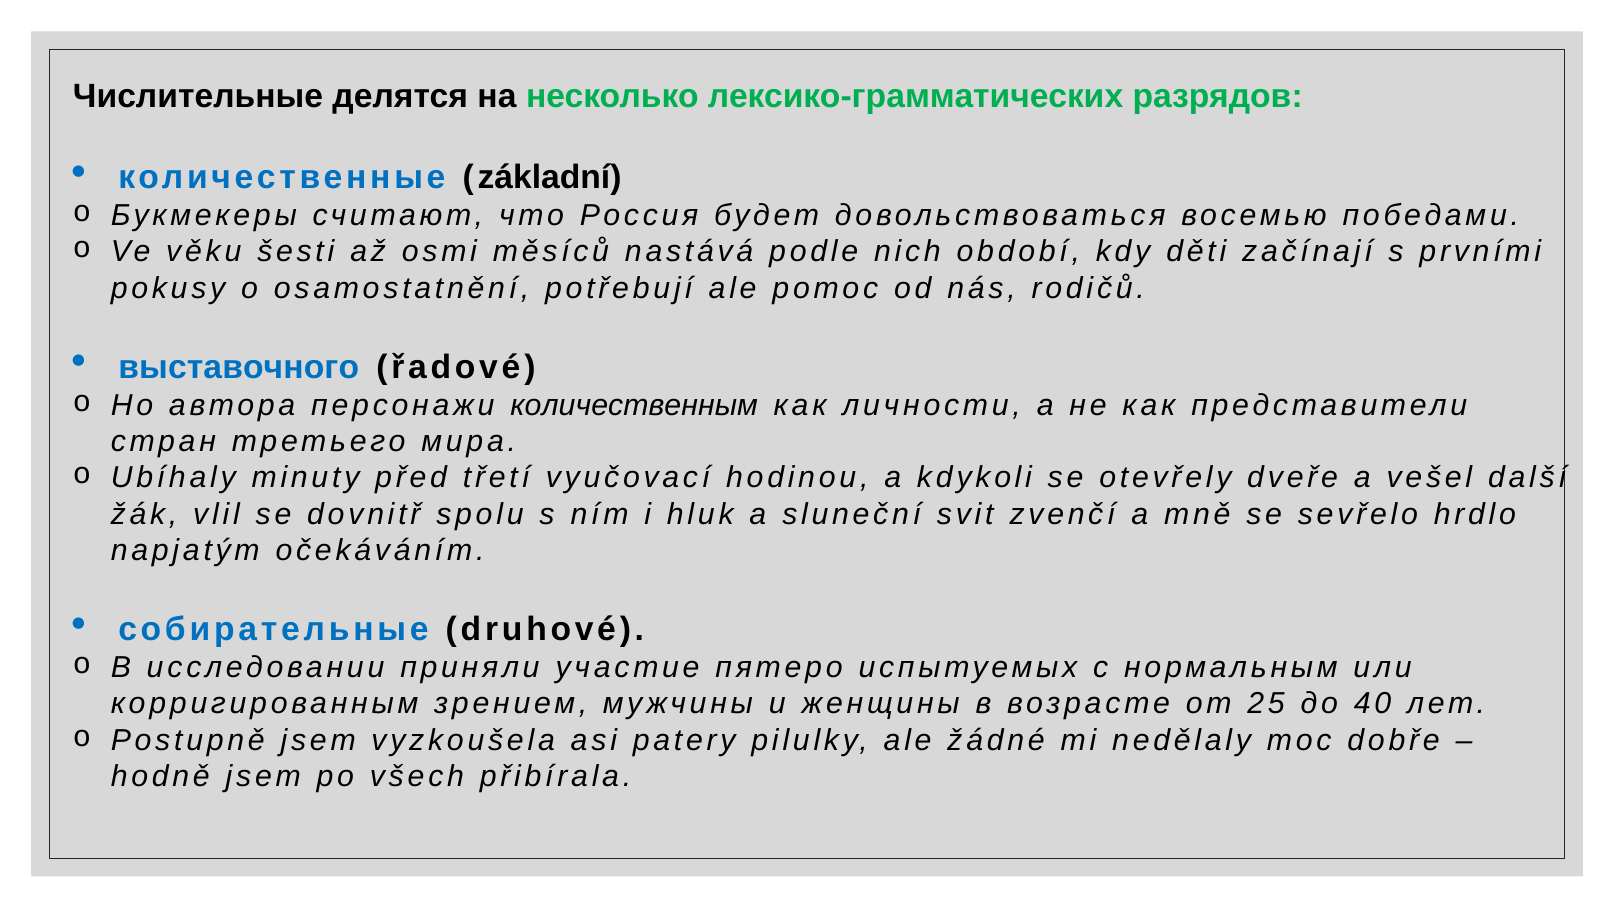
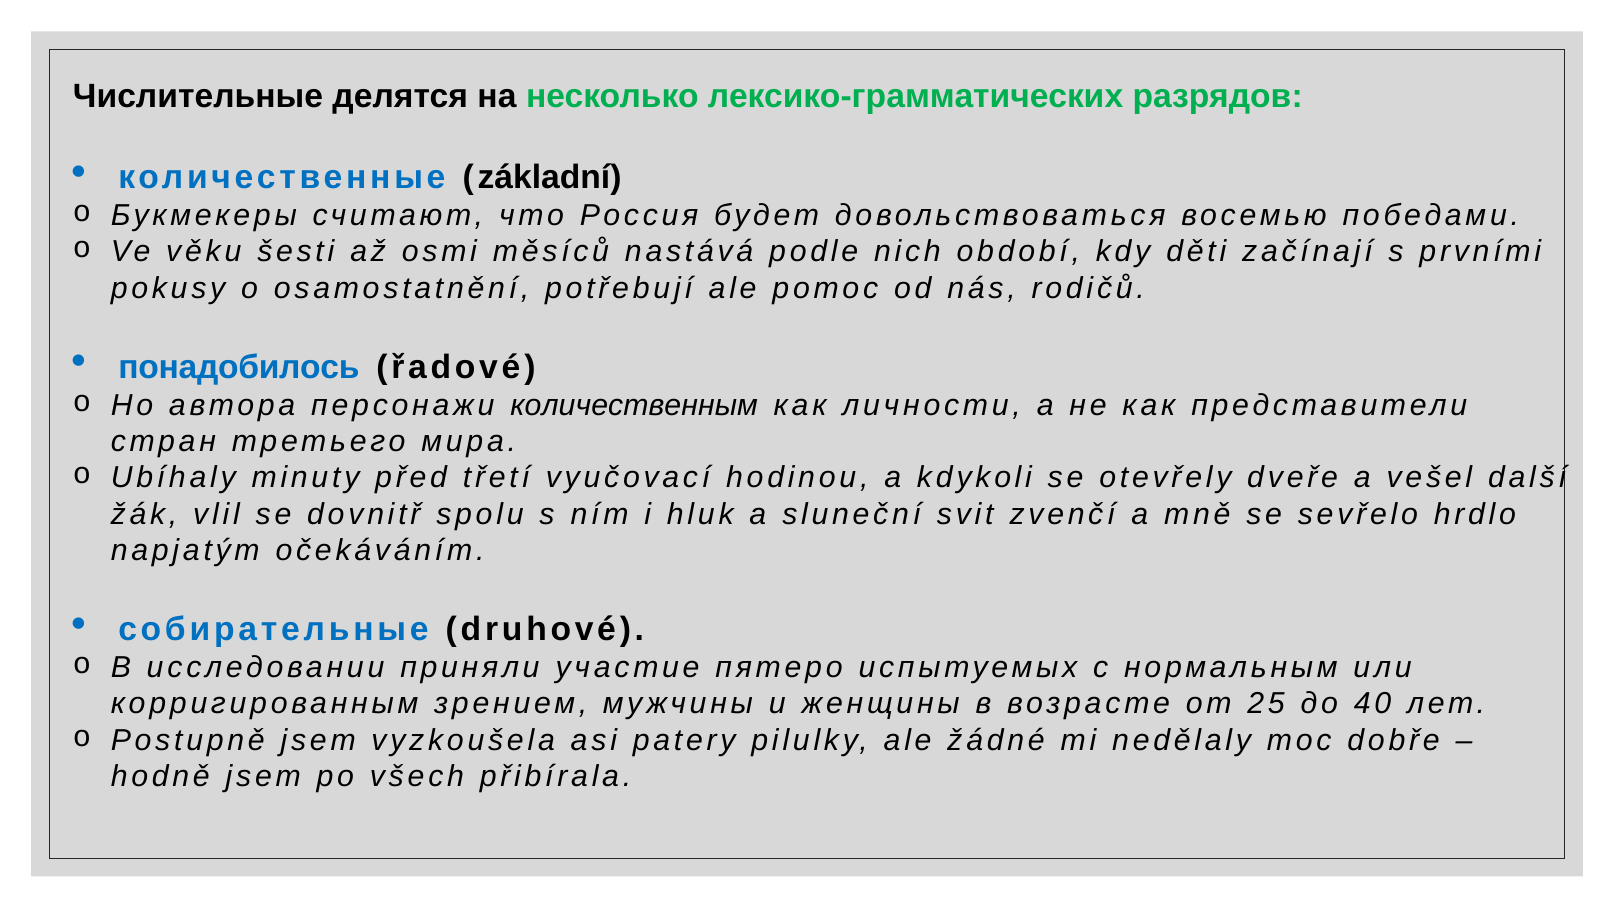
выставочного: выставочного -> понадобилось (239, 367)
